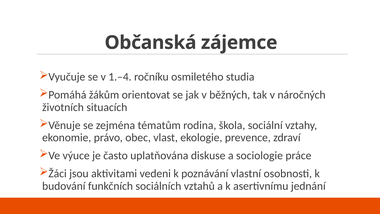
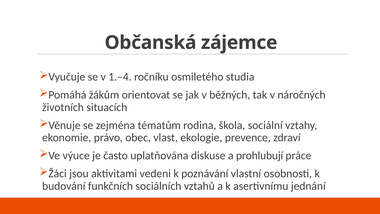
sociologie: sociologie -> prohlubují (260, 155)
